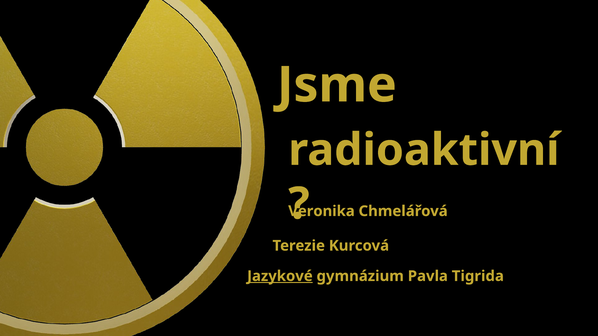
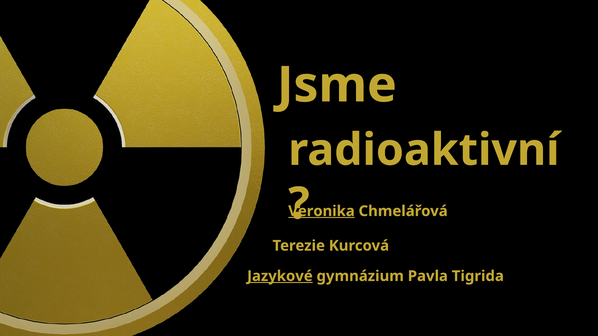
Veronika underline: none -> present (321, 211)
